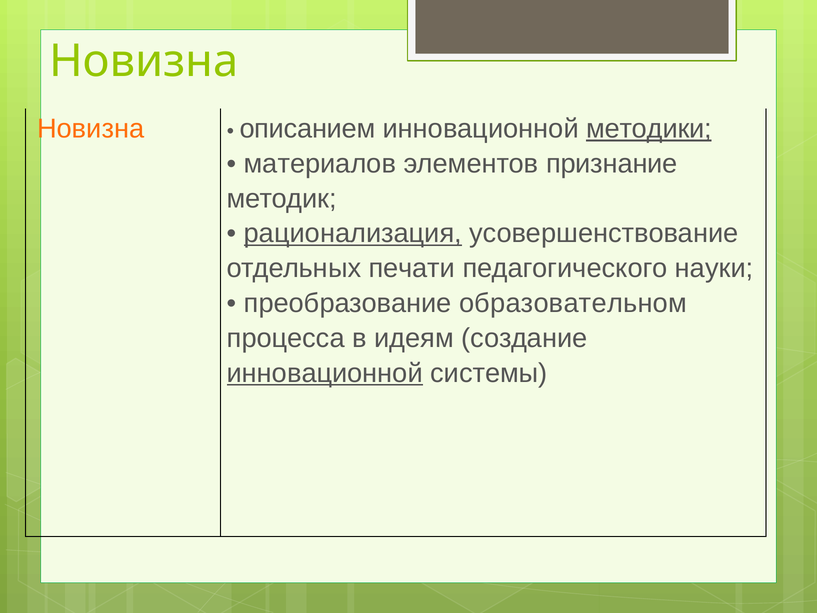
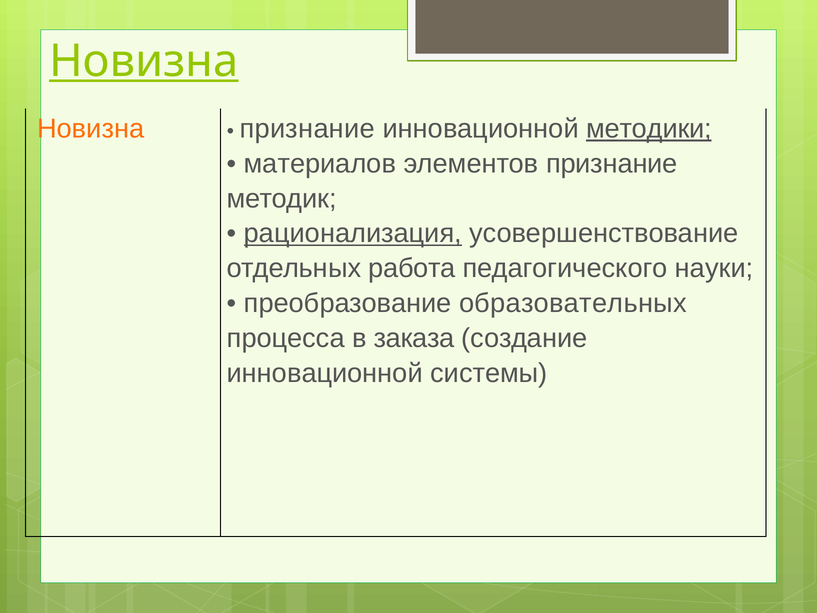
Новизна underline: none -> present (144, 61)
описанием: описанием -> признание (307, 129)
печати: печати -> работа (412, 268)
образовательном: образовательном -> образовательных (573, 303)
идеям: идеям -> заказа (414, 338)
инновационной underline: present -> none (325, 373)
